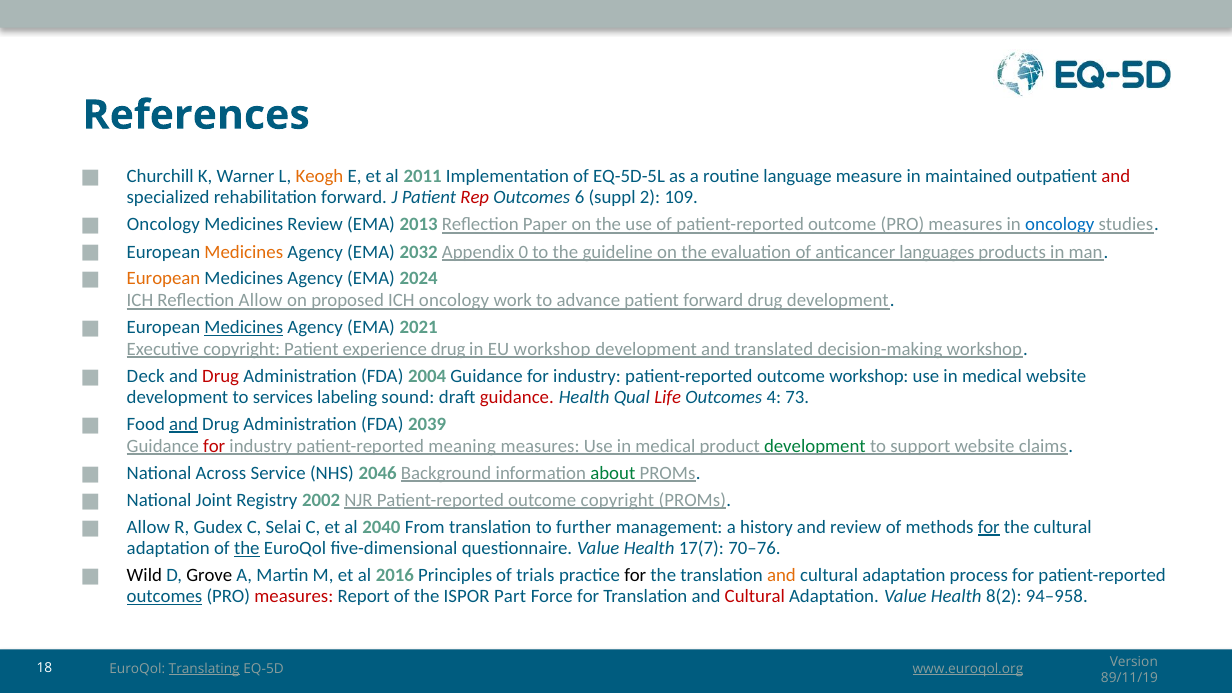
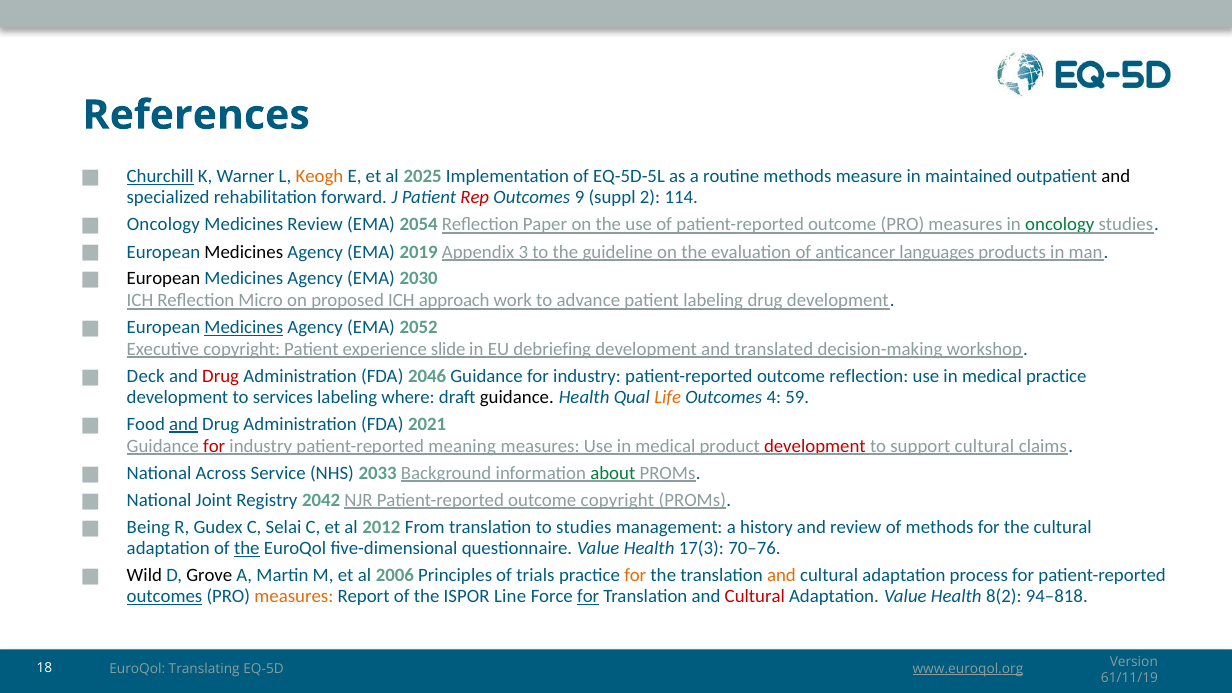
Churchill underline: none -> present (160, 176)
2011: 2011 -> 2025 (423, 176)
routine language: language -> methods (797, 176)
and colour: red -> black (1116, 176)
6: 6 -> 9 (580, 198)
109: 109 -> 114 (681, 198)
2013: 2013 -> 2054 (419, 225)
oncology colour: blue -> green (1060, 225)
Medicines colour: orange -> black (244, 252)
2032: 2032 -> 2019 (419, 252)
0: 0 -> 3 (523, 252)
European colour: orange -> black (163, 279)
2024: 2024 -> 2030 (419, 279)
Reflection Allow: Allow -> Micro (261, 300)
ICH oncology: oncology -> approach (454, 300)
patient forward: forward -> labeling (713, 300)
2021: 2021 -> 2052 (419, 327)
experience drug: drug -> slide (448, 349)
EU workshop: workshop -> debriefing (552, 349)
2004: 2004 -> 2046 (427, 376)
outcome workshop: workshop -> reflection (869, 376)
medical website: website -> practice (1056, 376)
sound: sound -> where (408, 397)
guidance colour: red -> black (517, 397)
Life colour: red -> orange (668, 397)
73: 73 -> 59 (797, 397)
2039: 2039 -> 2021 (427, 424)
development colour: green -> red (815, 446)
support website: website -> cultural (984, 446)
2046: 2046 -> 2033 (378, 473)
2002: 2002 -> 2042 (321, 500)
Allow: Allow -> Being (148, 527)
2040: 2040 -> 2012 (381, 527)
to further: further -> studies (584, 527)
for underline: present -> none (989, 527)
17(7: 17(7 -> 17(3 (701, 548)
2016: 2016 -> 2006 (395, 575)
for colour: black -> orange (635, 575)
measures colour: red -> orange (294, 597)
Part: Part -> Line (510, 597)
for underline: none -> present (588, 597)
94–958: 94–958 -> 94–818 (1057, 597)
Translating underline: present -> none (204, 669)
89/11/19: 89/11/19 -> 61/11/19 (1129, 678)
